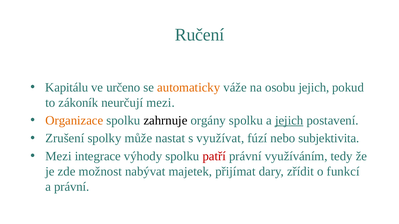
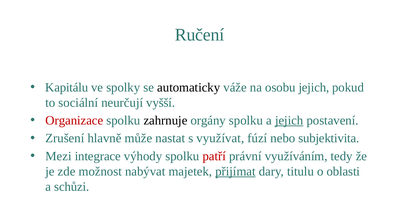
určeno: určeno -> spolky (123, 88)
automaticky colour: orange -> black (189, 88)
zákoník: zákoník -> sociální (78, 103)
neurčují mezi: mezi -> vyšší (161, 103)
Organizace colour: orange -> red (74, 121)
spolky: spolky -> hlavně (104, 139)
přijímat underline: none -> present (235, 172)
zřídit: zřídit -> titulu (300, 172)
funkcí: funkcí -> oblasti (343, 172)
a právní: právní -> schůzi (72, 187)
